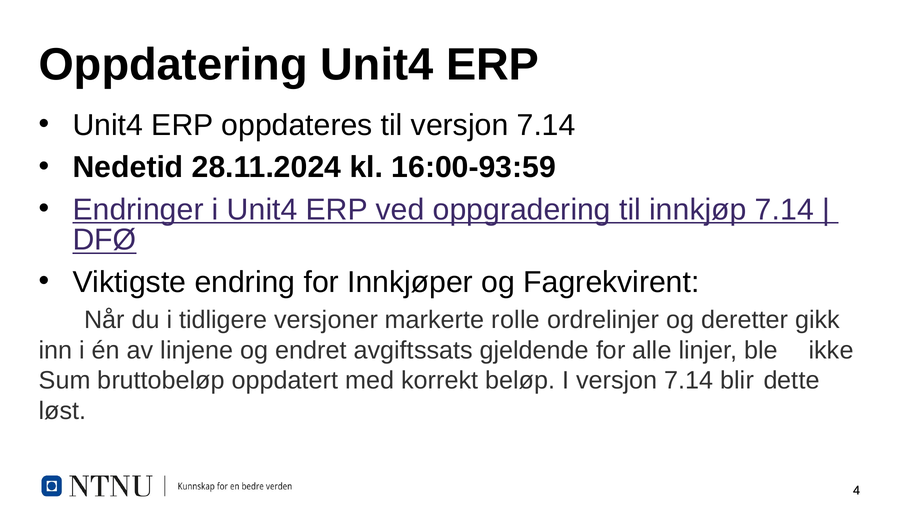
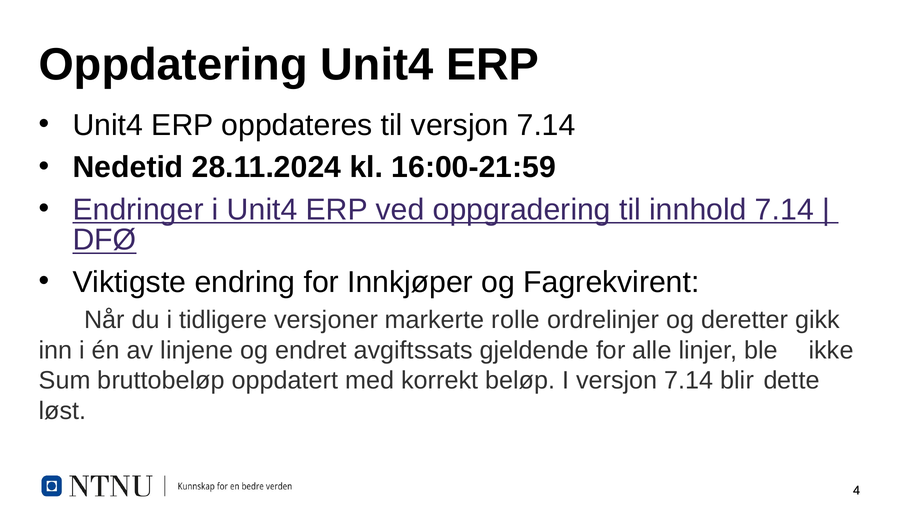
16:00-93:59: 16:00-93:59 -> 16:00-21:59 (474, 167)
innkjøp: innkjøp -> innhold (698, 210)
